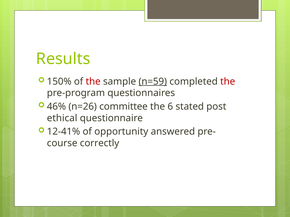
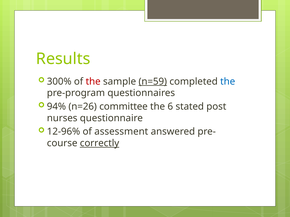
150%: 150% -> 300% (59, 82)
the colour: red -> blue (228, 82)
46%: 46% -> 94% (56, 107)
ethical: ethical -> nurses (62, 118)
12-41%: 12-41% -> 12-96% (64, 132)
opportunity: opportunity -> assessment (121, 132)
correctly underline: none -> present (100, 143)
